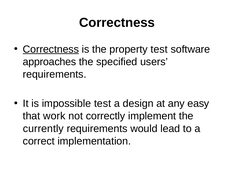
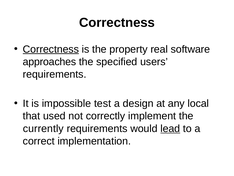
property test: test -> real (159, 49)
easy: easy -> local (198, 103)
work: work -> used (54, 116)
lead underline: none -> present (170, 128)
